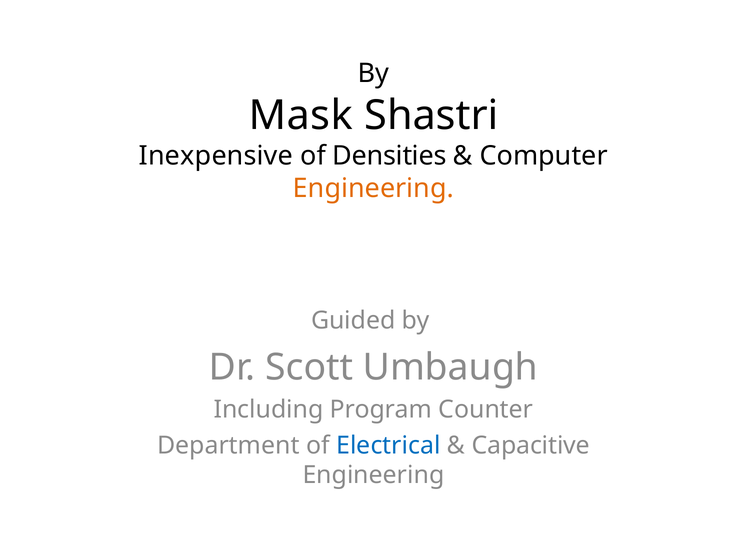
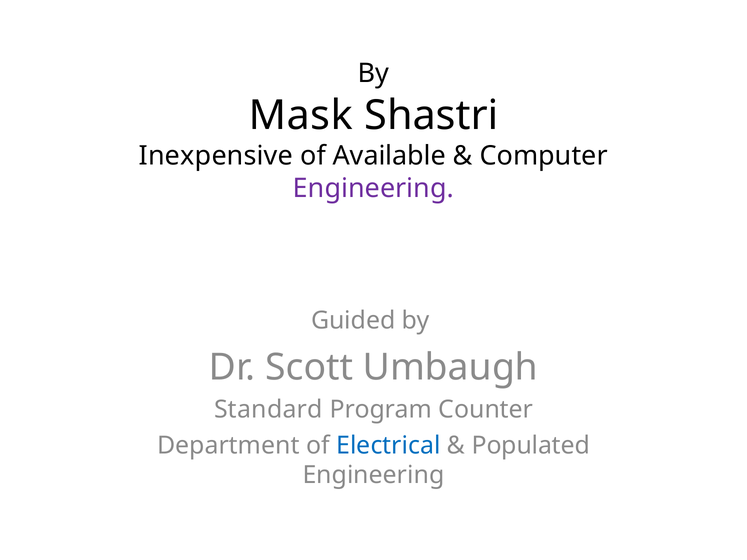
Densities: Densities -> Available (389, 156)
Engineering colour: orange -> purple (373, 188)
Including: Including -> Standard (268, 410)
Capacitive: Capacitive -> Populated (531, 446)
